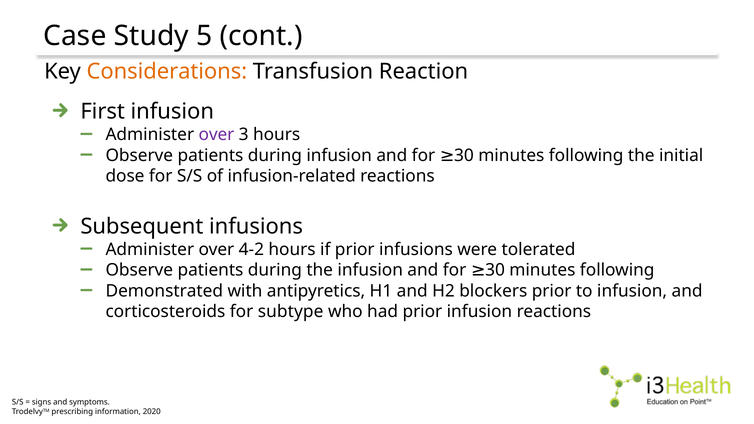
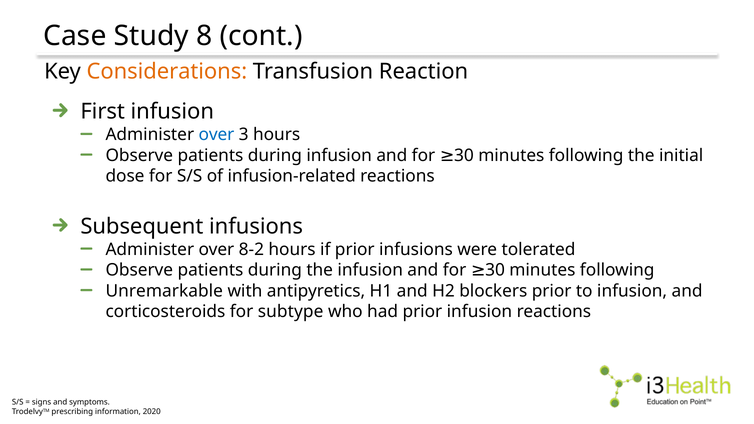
5: 5 -> 8 (204, 36)
over colour: purple -> blue (216, 135)
4-2: 4-2 -> 8-2 (251, 250)
Demonstrated: Demonstrated -> Unremarkable (164, 291)
